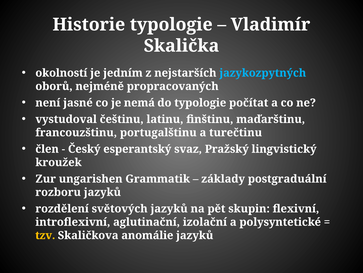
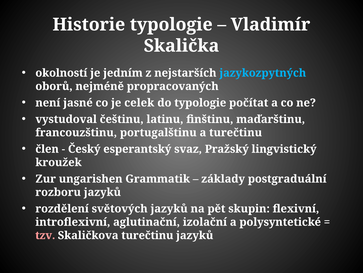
nemá: nemá -> celek (139, 103)
tzv colour: yellow -> pink (45, 235)
Skaličkova anomálie: anomálie -> turečtinu (147, 235)
